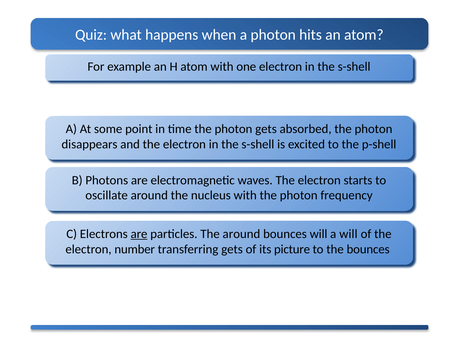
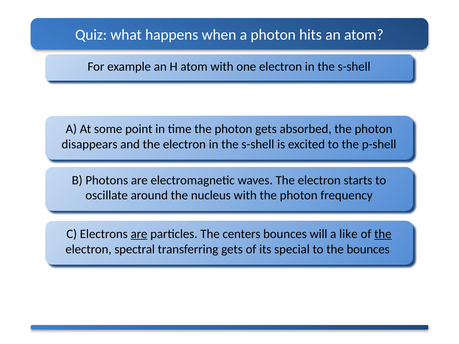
The around: around -> centers (242, 234)
a will: will -> like (348, 234)
the underline: none -> present (383, 234)
number: number -> spectral (135, 249)
picture: picture -> special (292, 249)
